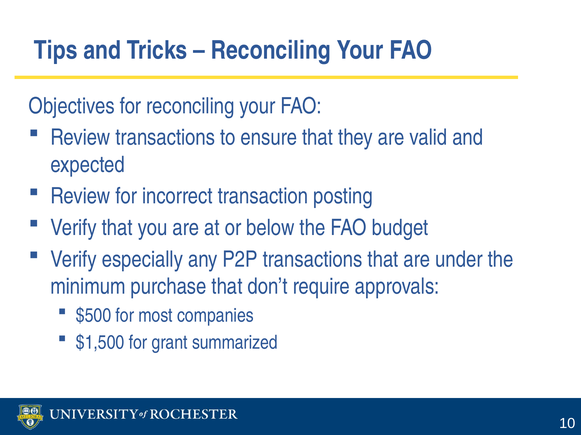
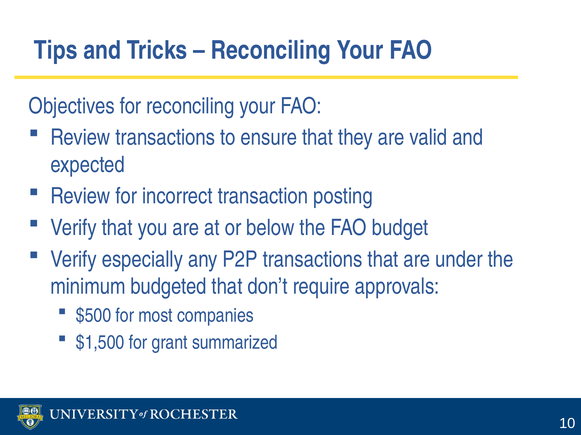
purchase: purchase -> budgeted (169, 287)
